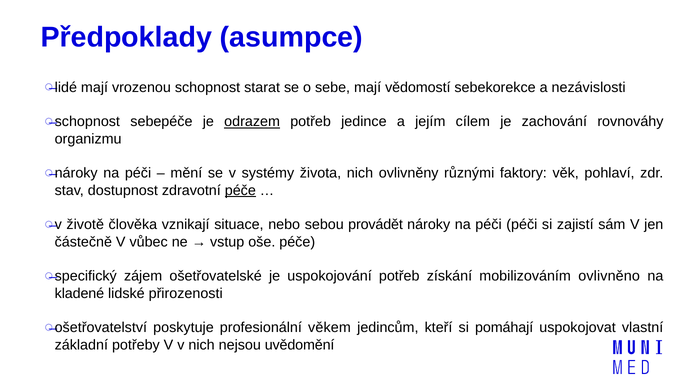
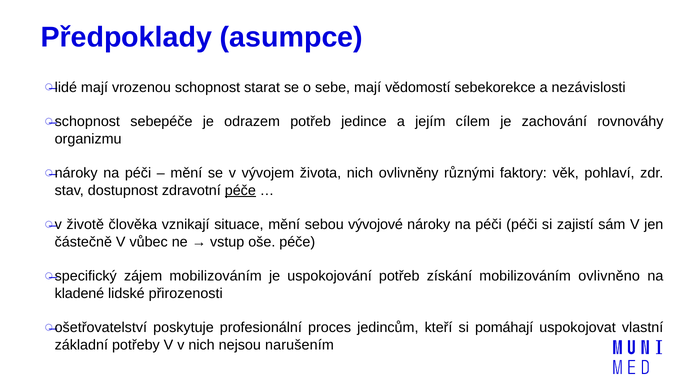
odrazem underline: present -> none (252, 122)
systémy: systémy -> vývojem (268, 173)
situace nebo: nebo -> mění (284, 225)
provádět: provádět -> vývojové (376, 225)
zájem ošetřovatelské: ošetřovatelské -> mobilizováním (216, 277)
věkem: věkem -> proces (330, 328)
uvědomění: uvědomění -> narušením (299, 345)
